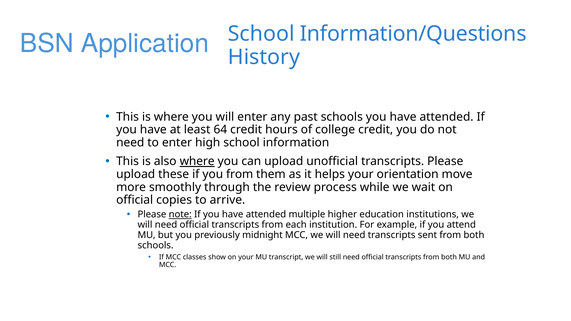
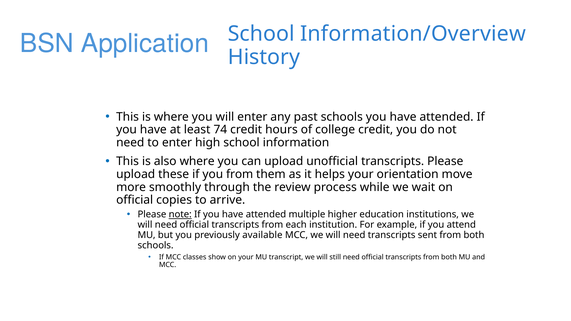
Information/Questions: Information/Questions -> Information/Overview (413, 34)
64: 64 -> 74 (220, 130)
where underline: present -> none (197, 161)
midnight: midnight -> available (262, 235)
